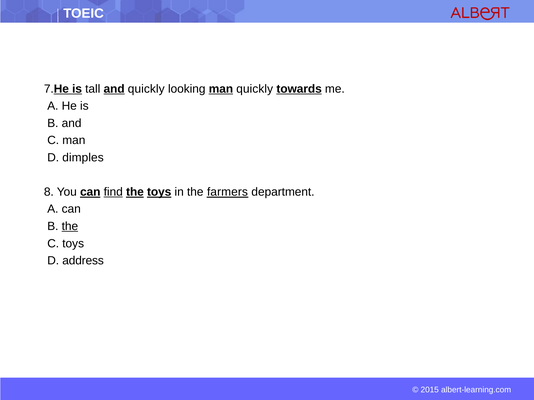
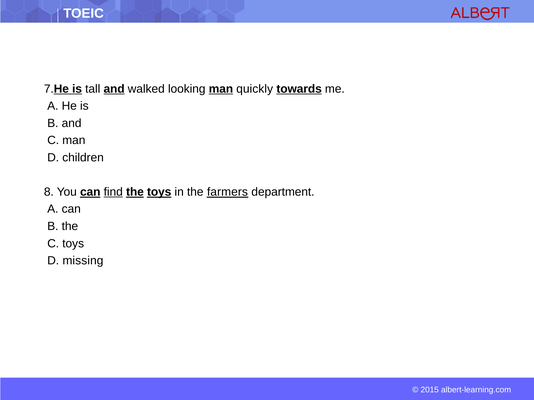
and quickly: quickly -> walked (146, 89)
dimples: dimples -> children (83, 158)
the underline: present -> none (70, 227)
address: address -> missing (83, 261)
